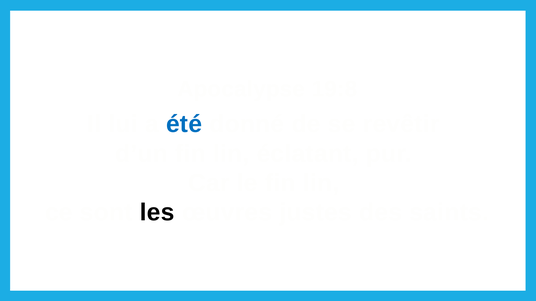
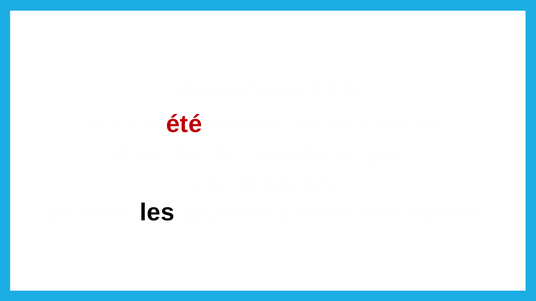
été colour: blue -> red (184, 124)
